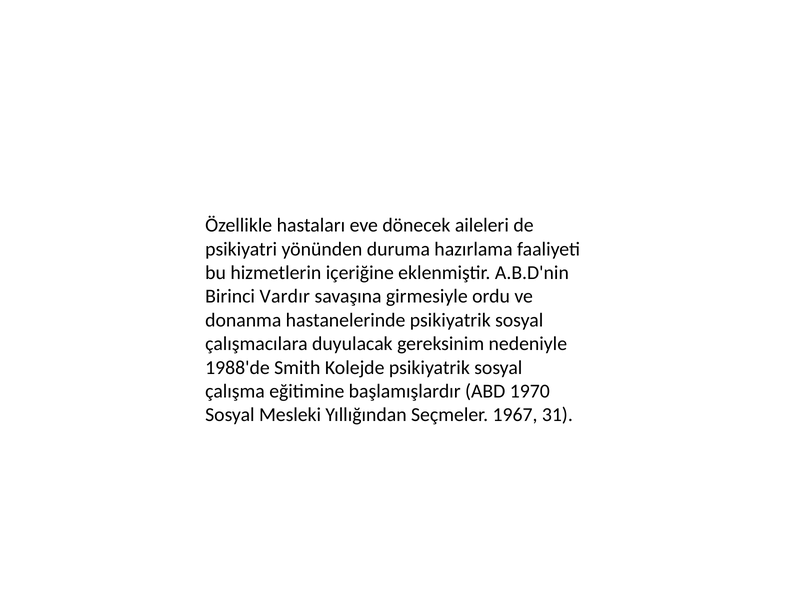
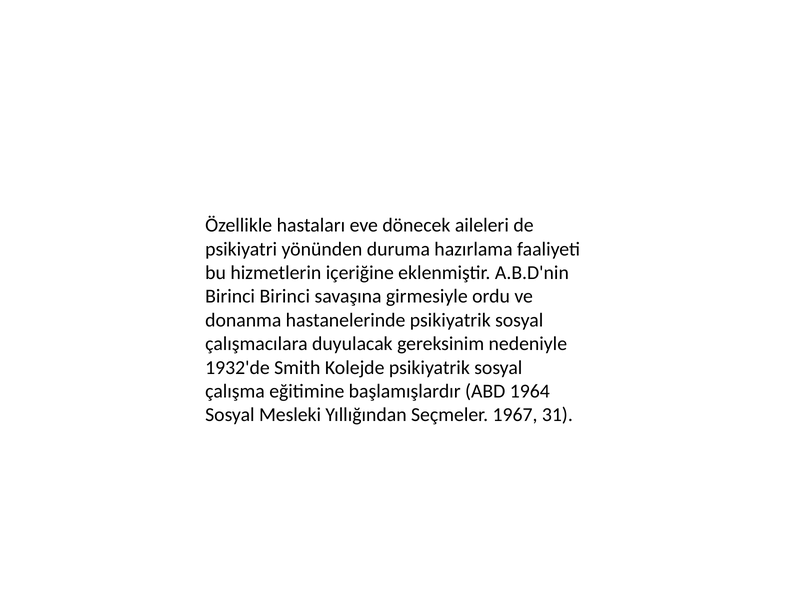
Birinci Vardır: Vardır -> Birinci (285, 297)
1988'de: 1988'de -> 1932'de (237, 368)
1970: 1970 -> 1964 (530, 391)
